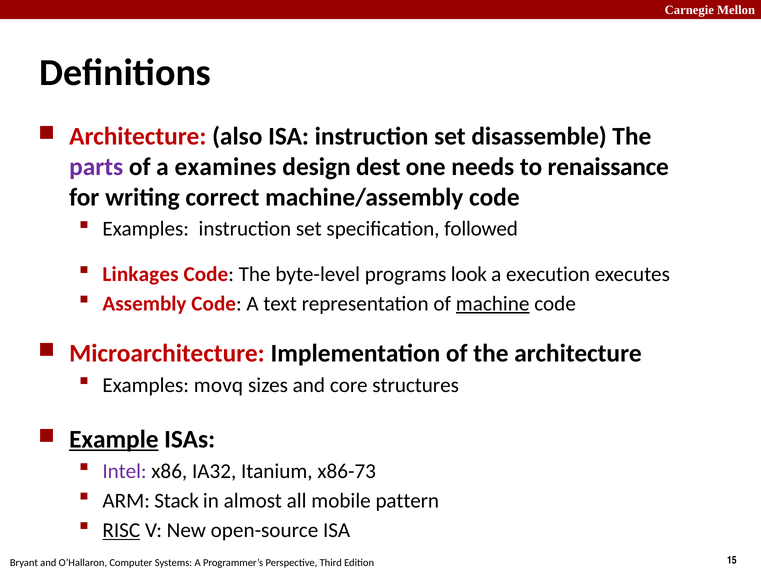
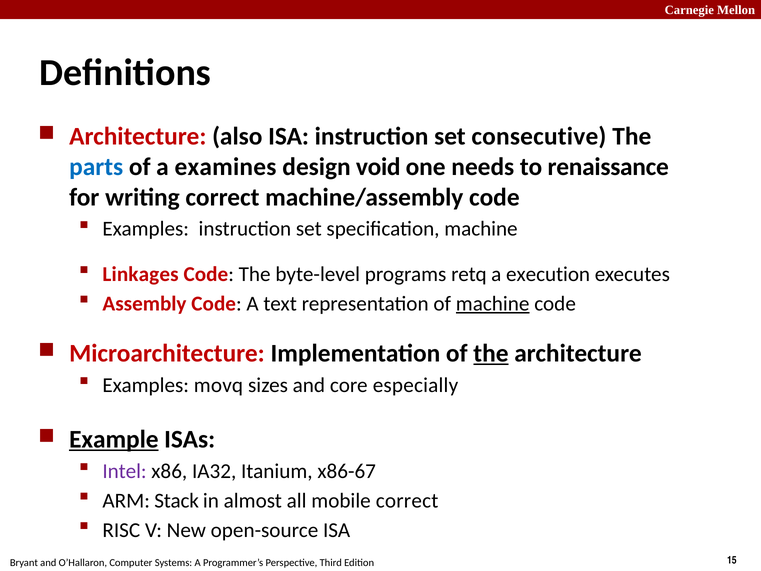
disassemble: disassemble -> consecutive (539, 136)
parts colour: purple -> blue (96, 167)
dest: dest -> void (378, 167)
specification followed: followed -> machine (481, 229)
look: look -> retq (469, 274)
the underline: none -> present (491, 353)
structures: structures -> especially (415, 385)
x86-73: x86-73 -> x86-67 (347, 471)
mobile pattern: pattern -> correct (407, 500)
RISC underline: present -> none (121, 530)
